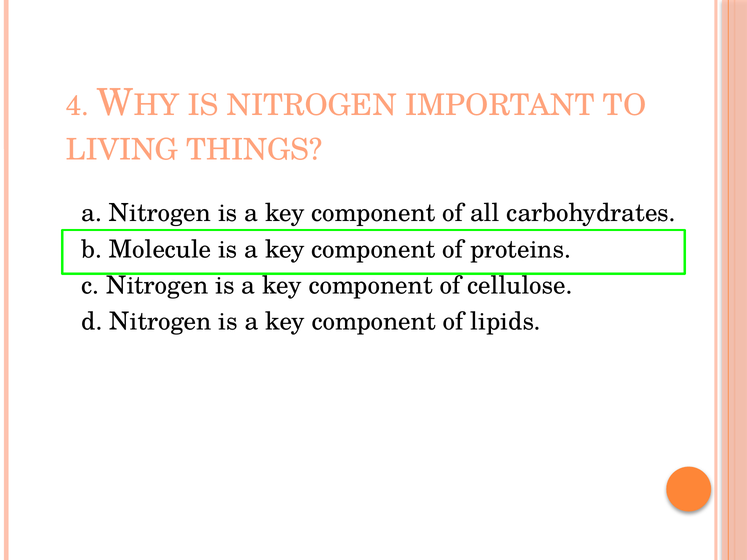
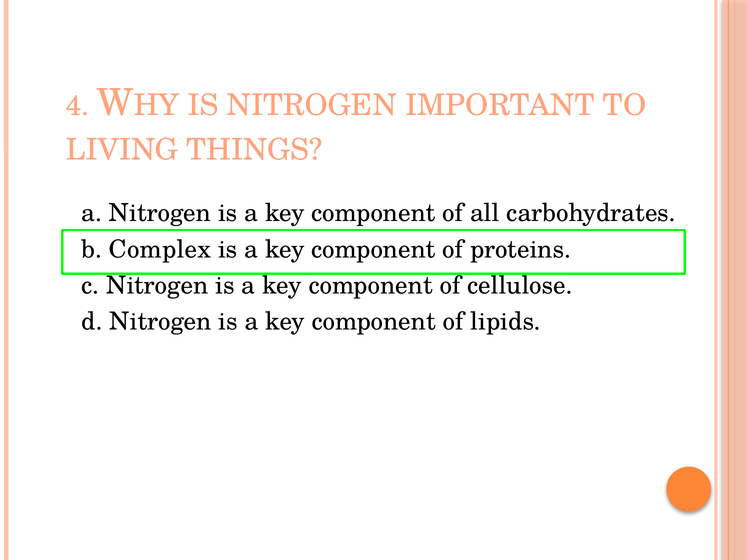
Molecule: Molecule -> Complex (160, 249)
